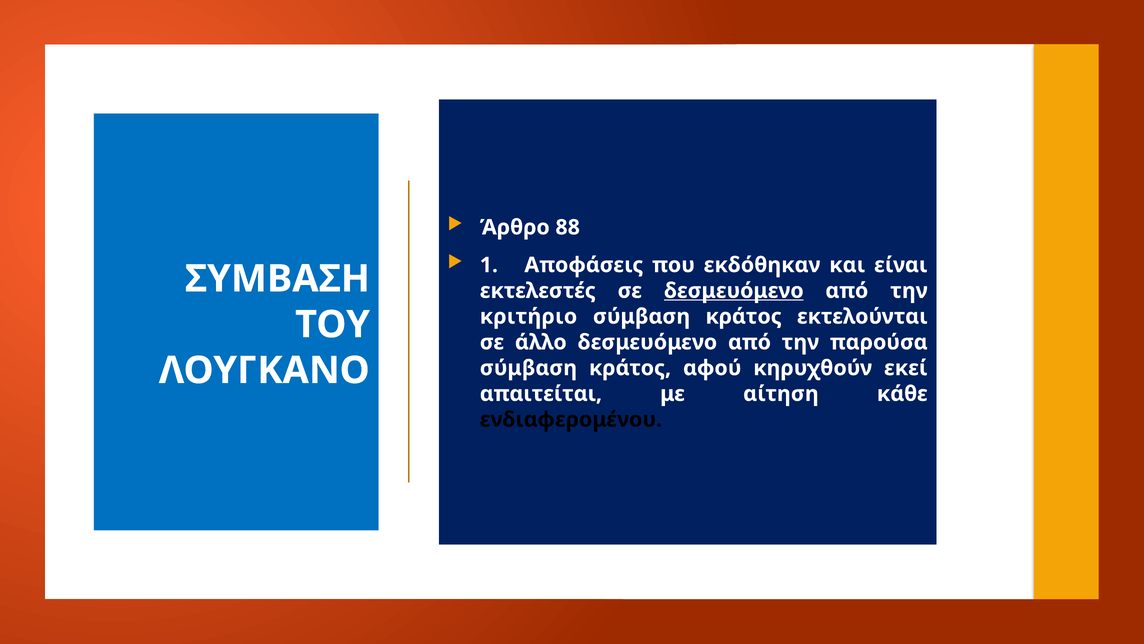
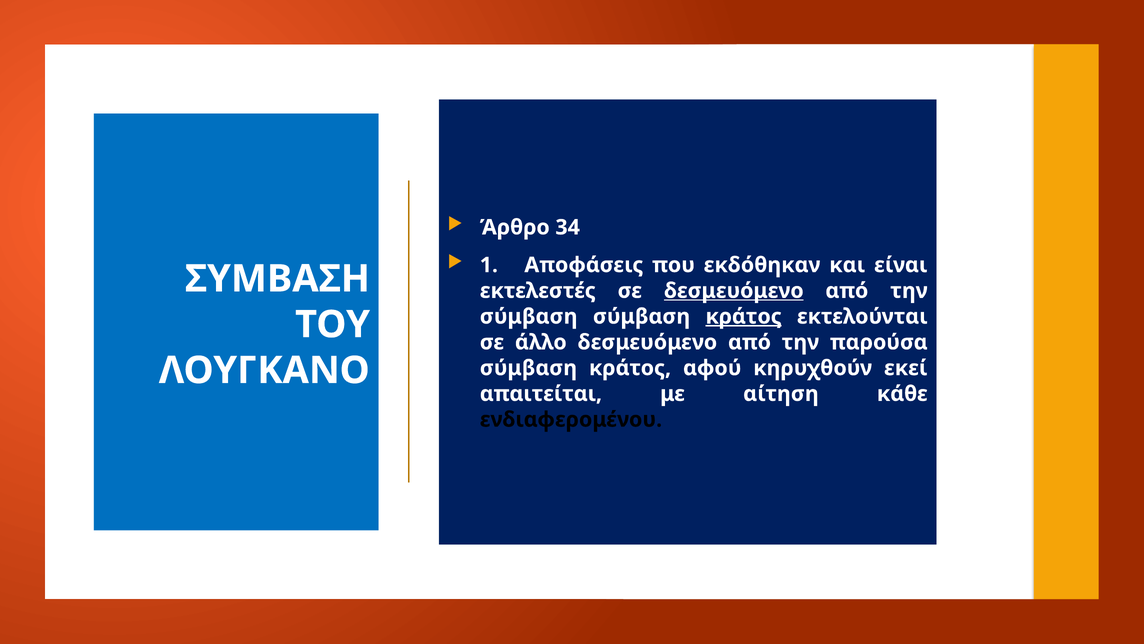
88: 88 -> 34 (568, 227)
κριτήριο: κριτήριο -> σύμβαση (529, 316)
κράτος underline: none -> present (744, 316)
